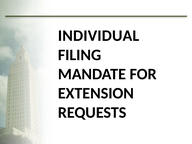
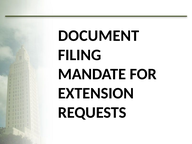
INDIVIDUAL: INDIVIDUAL -> DOCUMENT (99, 36)
